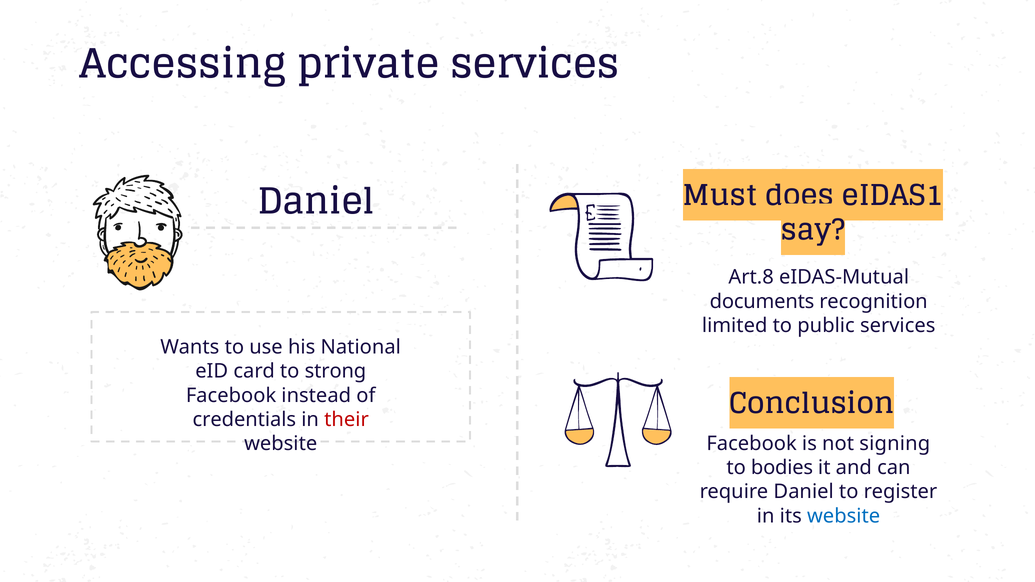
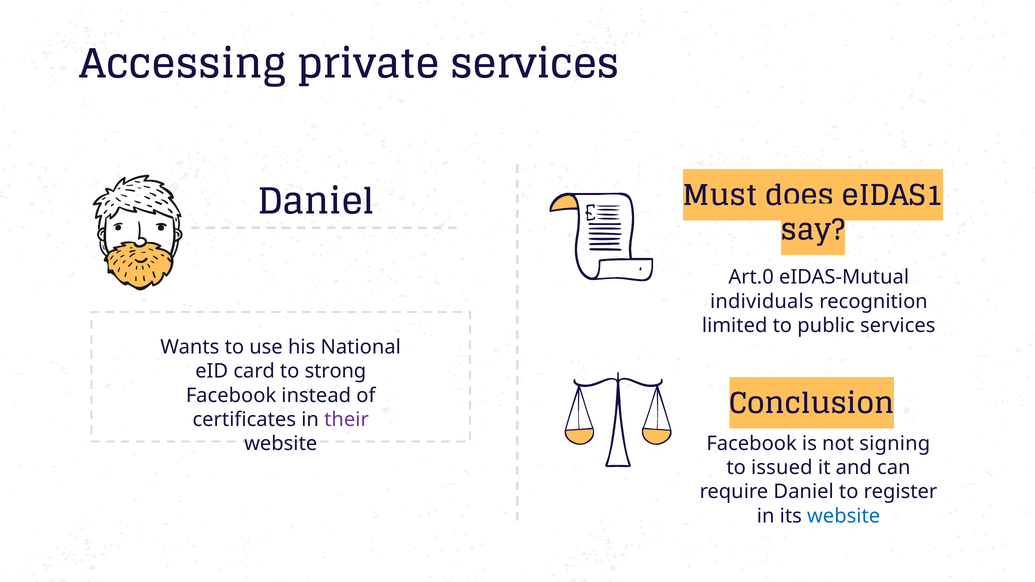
Art.8: Art.8 -> Art.0 (751, 277)
documents: documents -> individuals (762, 302)
credentials: credentials -> certificates (244, 420)
their colour: red -> purple (347, 420)
bodies: bodies -> issued (782, 468)
